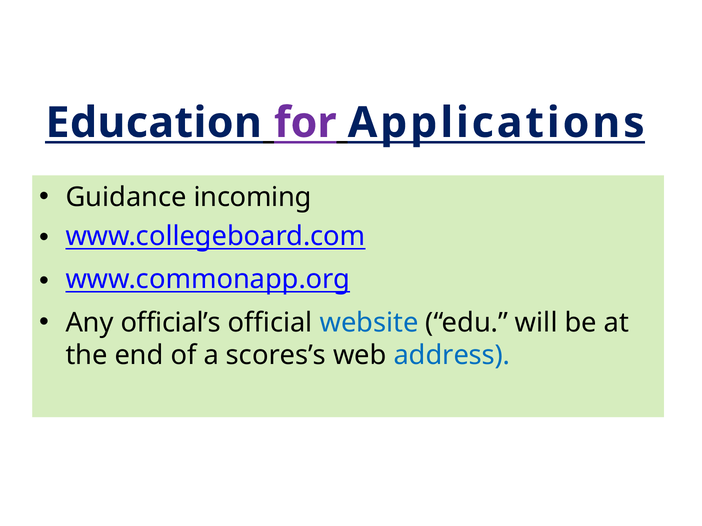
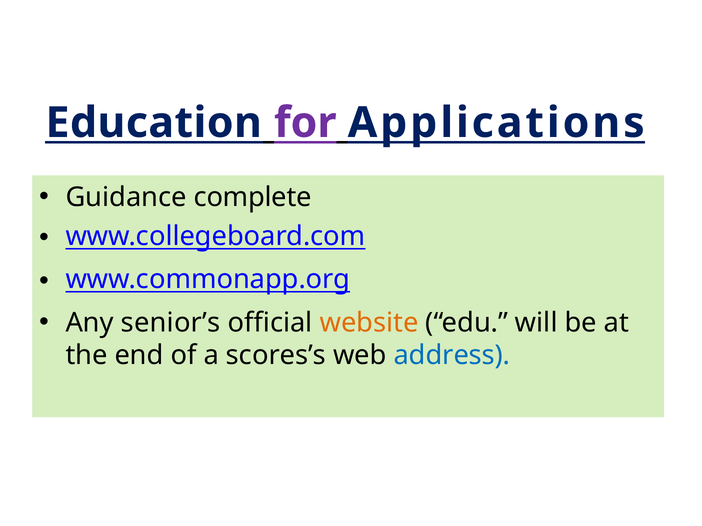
incoming: incoming -> complete (253, 197)
official’s: official’s -> senior’s (171, 323)
website colour: blue -> orange (369, 323)
